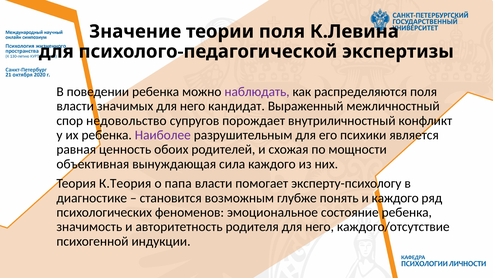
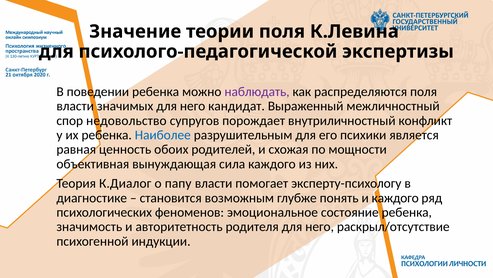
Наиболее colour: purple -> blue (163, 135)
К.Теория: К.Теория -> К.Диалог (125, 183)
папа: папа -> папу (178, 183)
каждого/отсутствие: каждого/отсутствие -> раскрыл/отсутствие (393, 226)
